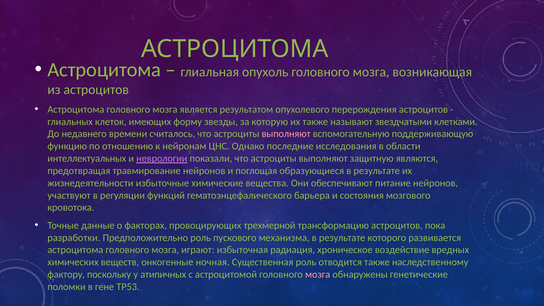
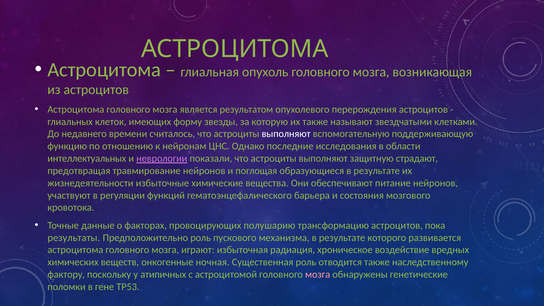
выполняют colour: pink -> white (286, 134)
являются: являются -> страдают (417, 158)
трехмерной: трехмерной -> полушарию (269, 225)
разработки: разработки -> результаты (74, 238)
